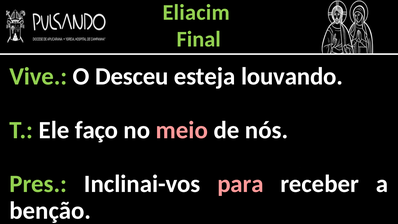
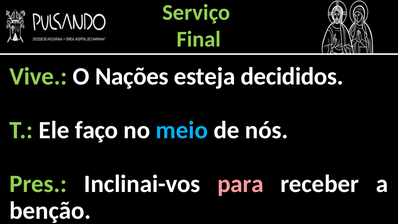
Eliacim: Eliacim -> Serviço (196, 12)
Desceu: Desceu -> Nações (132, 76)
louvando: louvando -> decididos (292, 76)
meio colour: pink -> light blue (182, 130)
